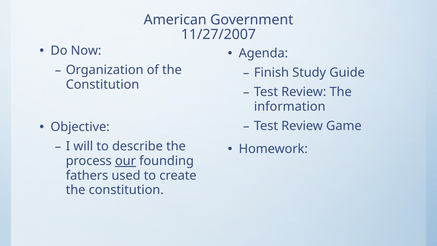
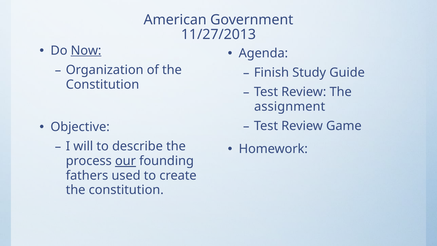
11/27/2007: 11/27/2007 -> 11/27/2013 (218, 34)
Now underline: none -> present (86, 51)
information: information -> assignment (290, 107)
